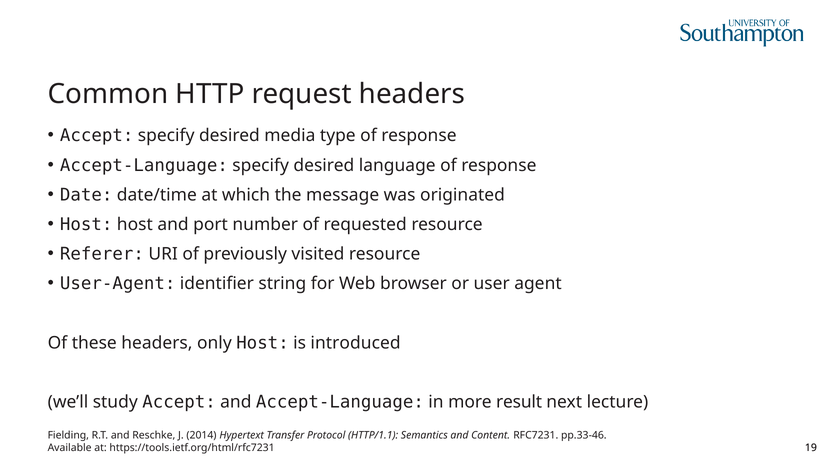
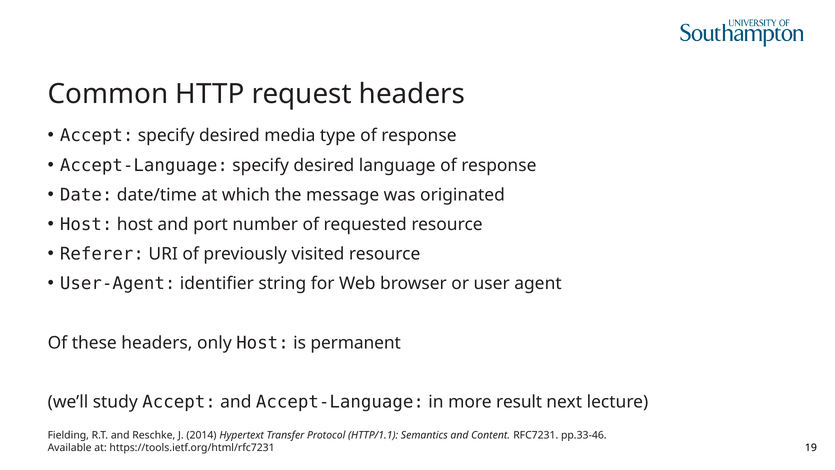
introduced: introduced -> permanent (356, 343)
